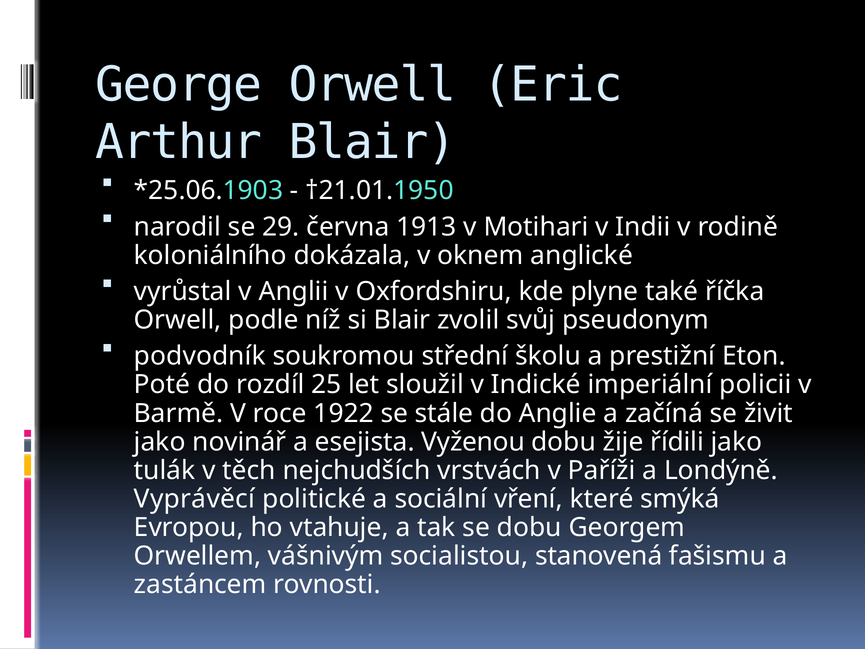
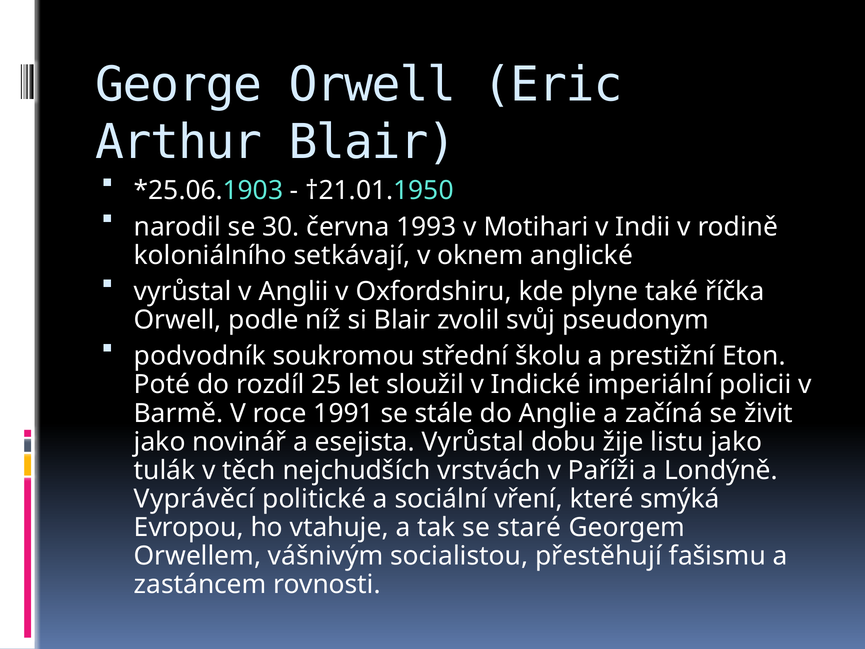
29: 29 -> 30 (281, 227)
1913: 1913 -> 1993 (426, 227)
dokázala: dokázala -> setkávají (352, 255)
1922: 1922 -> 1991 (344, 413)
esejista Vyženou: Vyženou -> Vyrůstal (473, 442)
řídili: řídili -> listu (677, 442)
se dobu: dobu -> staré (529, 527)
stanovená: stanovená -> přestěhují (599, 556)
